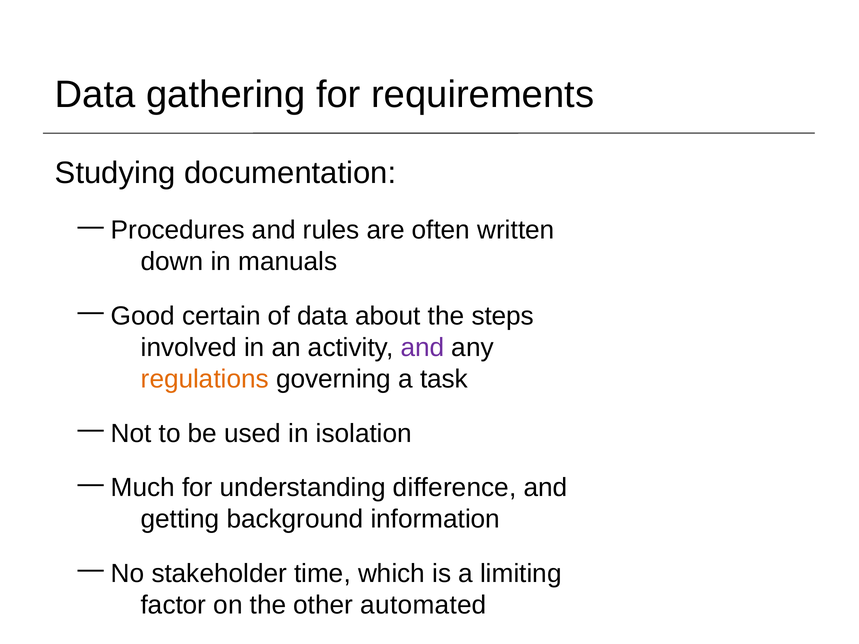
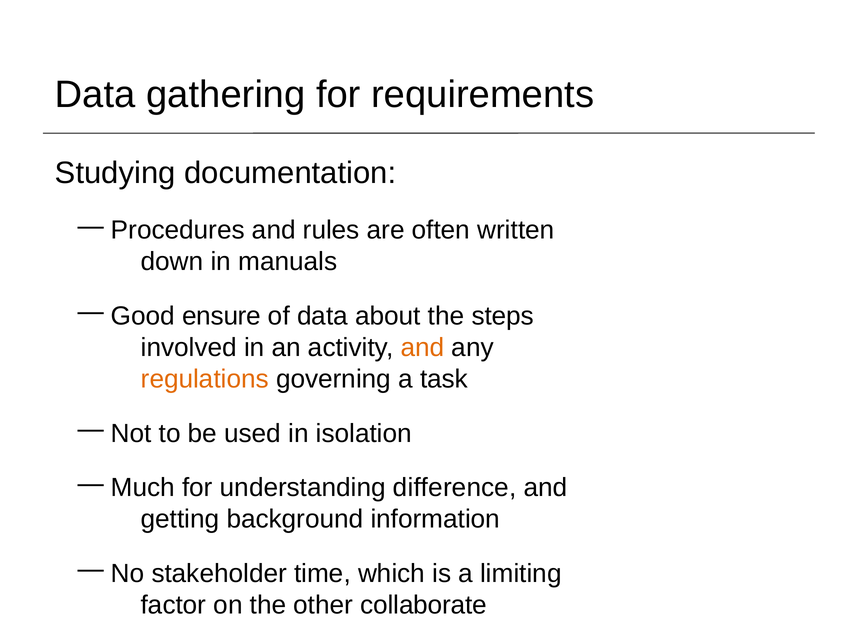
certain: certain -> ensure (222, 316)
and colour: purple -> orange (422, 348)
automated: automated -> collaborate (424, 605)
